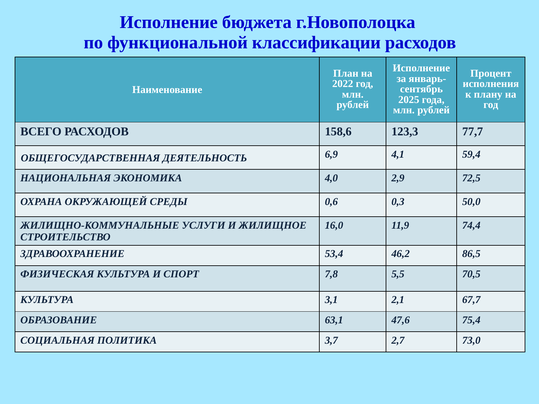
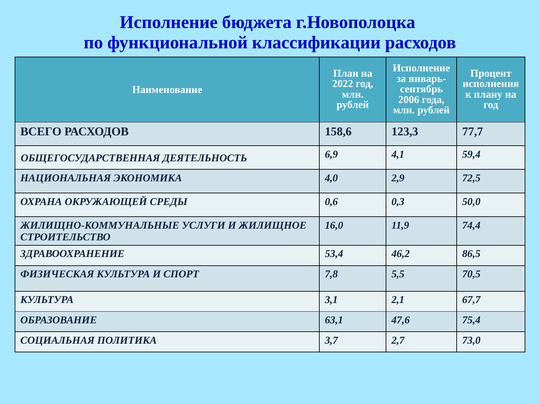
2025: 2025 -> 2006 (409, 100)
